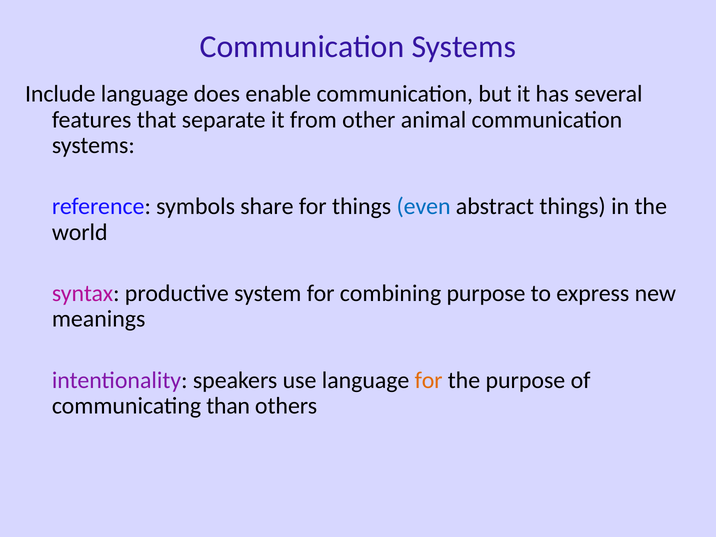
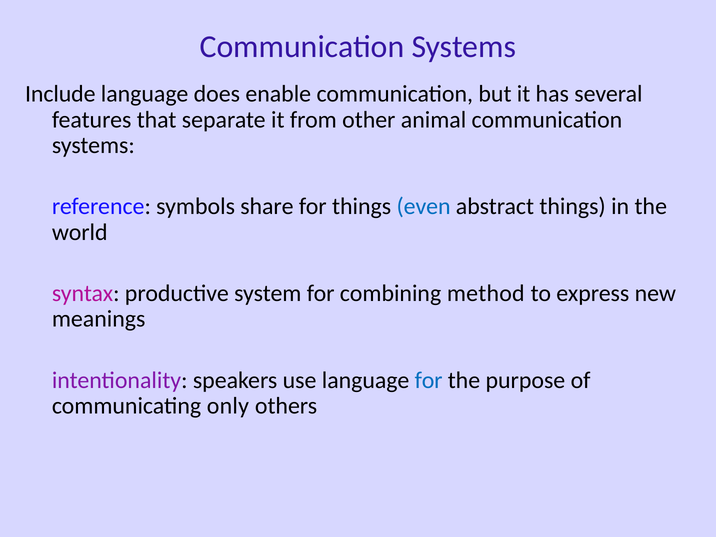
combining purpose: purpose -> method (486, 293)
for colour: orange -> blue (429, 380)
than: than -> only (228, 406)
